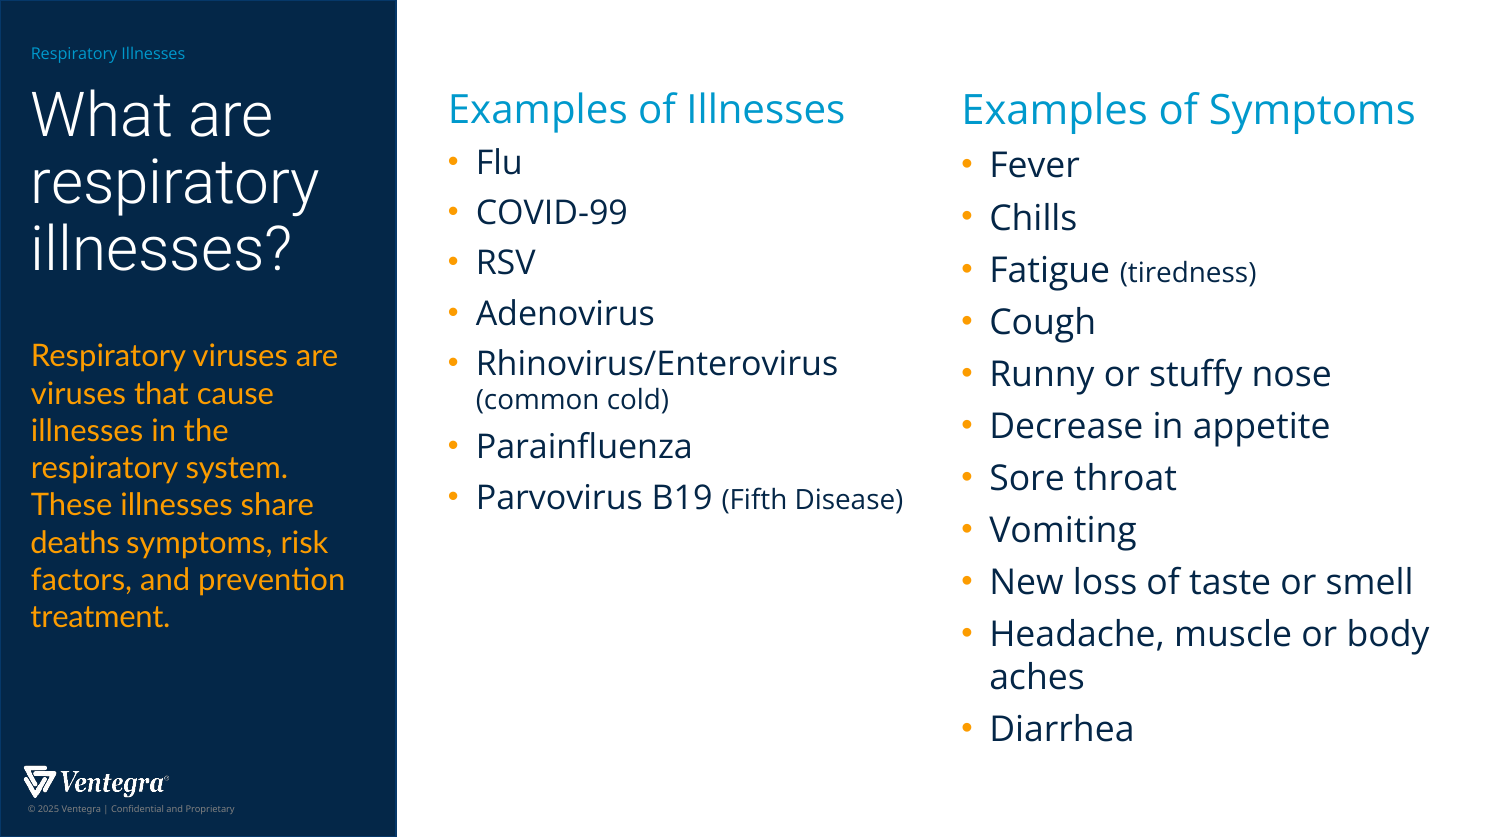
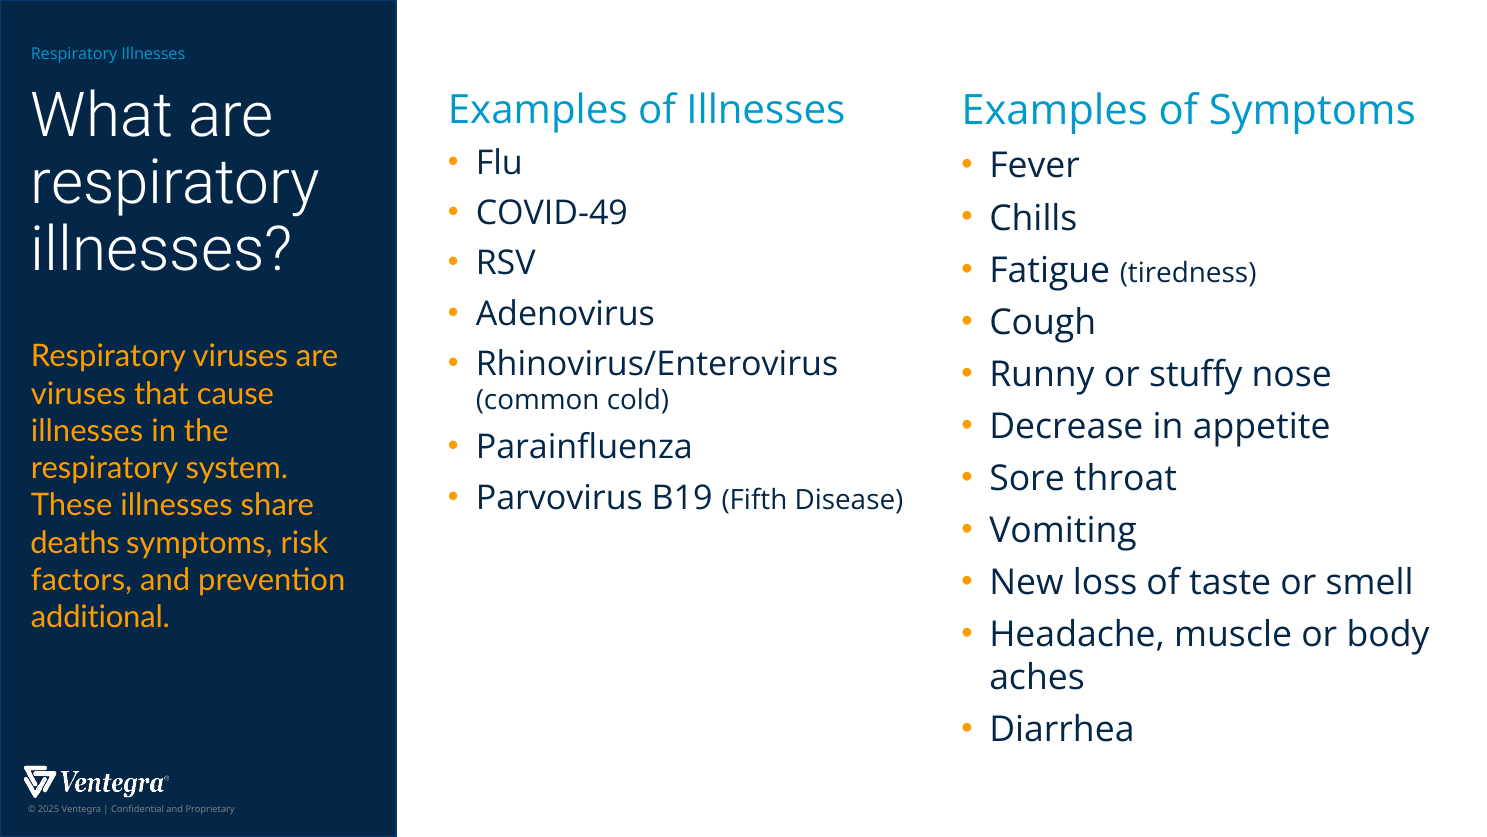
COVID-99: COVID-99 -> COVID-49 (552, 213)
treatment: treatment -> additional (100, 617)
